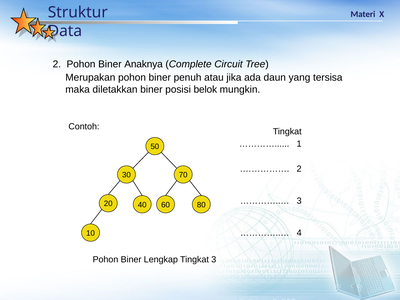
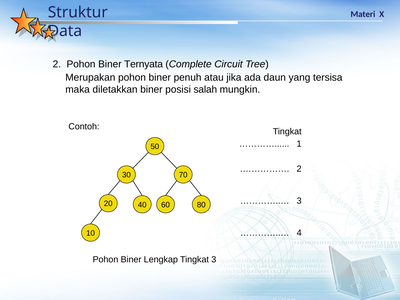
Anaknya: Anaknya -> Ternyata (144, 64)
belok: belok -> salah (205, 89)
